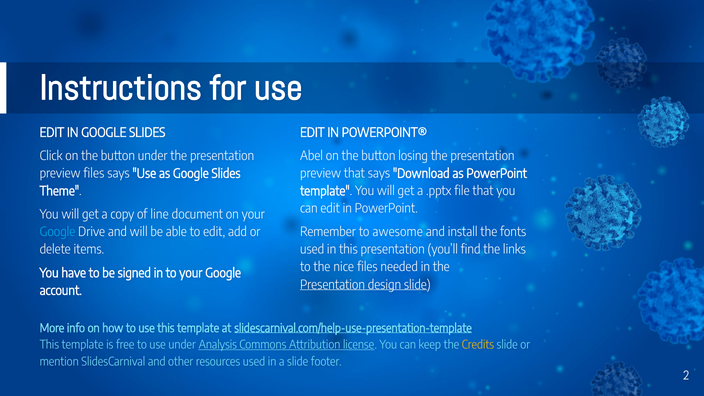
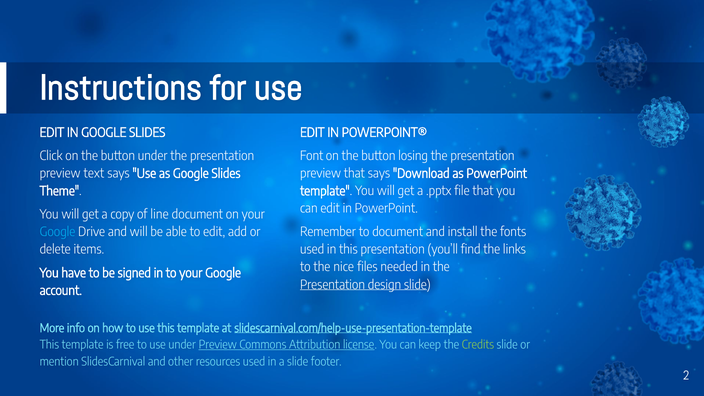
Abel: Abel -> Font (312, 156)
preview files: files -> text (94, 174)
to awesome: awesome -> document (398, 232)
under Analysis: Analysis -> Preview (218, 345)
Credits colour: yellow -> light green (478, 345)
